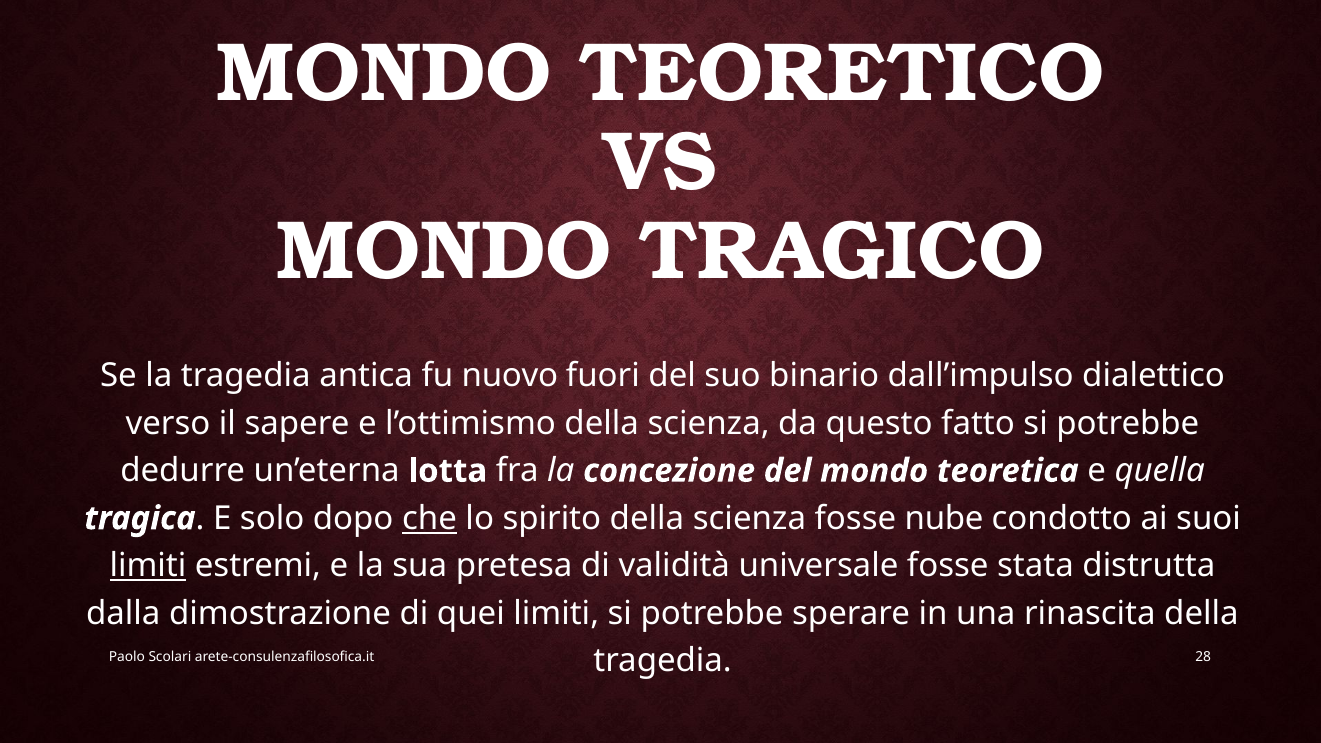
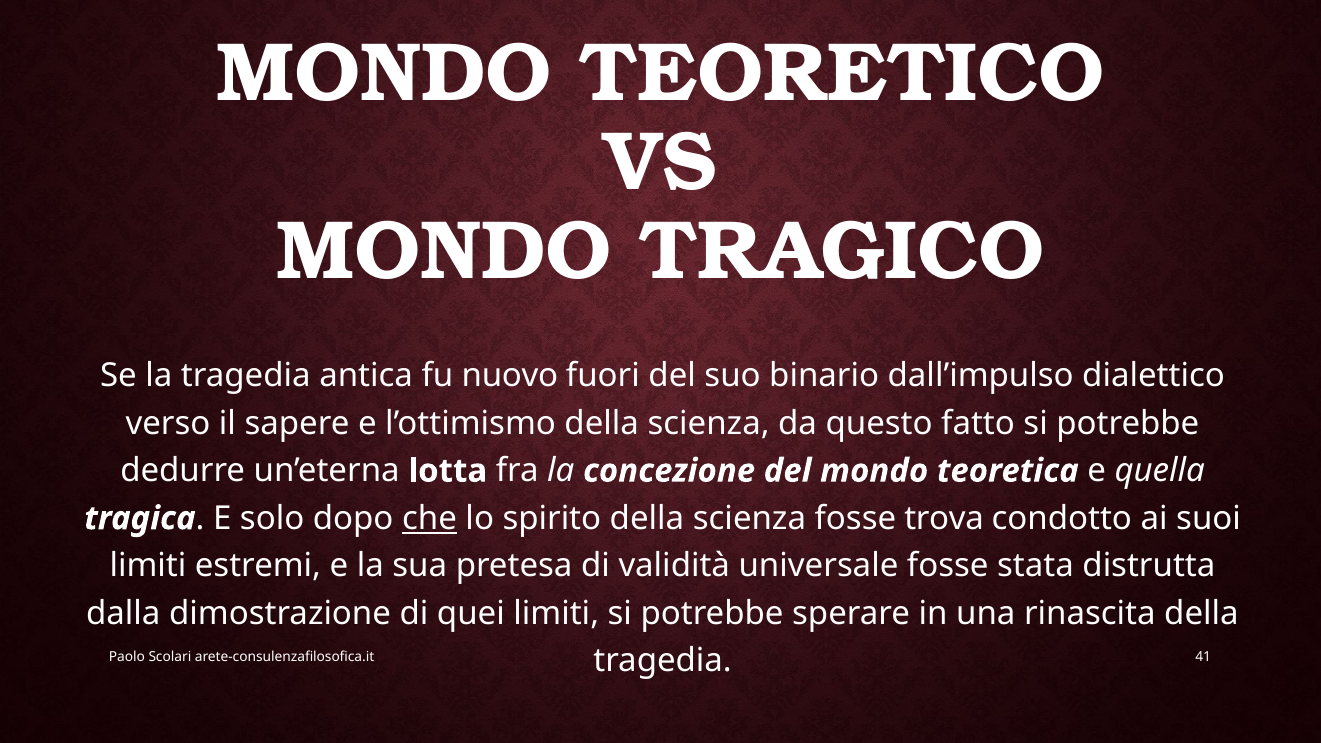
nube: nube -> trova (944, 518)
limiti underline: present -> none (148, 566)
28: 28 -> 41 (1203, 657)
